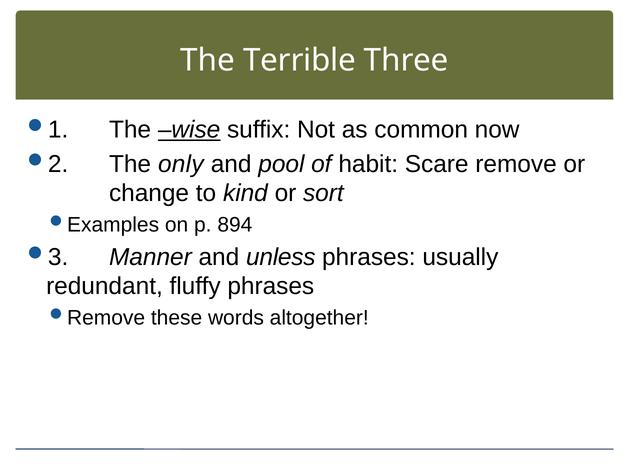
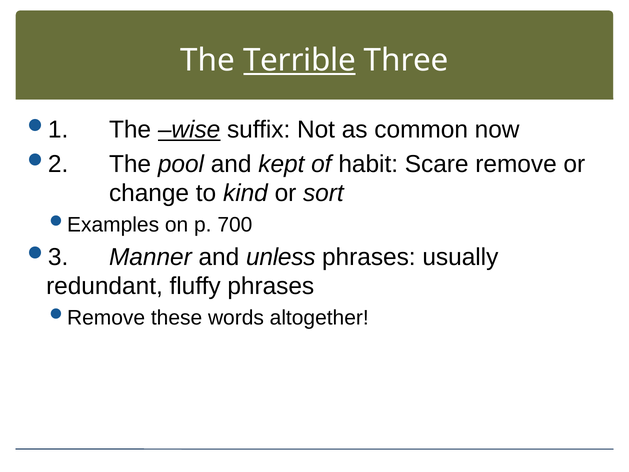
Terrible underline: none -> present (300, 60)
only: only -> pool (181, 164)
pool: pool -> kept (281, 164)
894: 894 -> 700 (235, 224)
